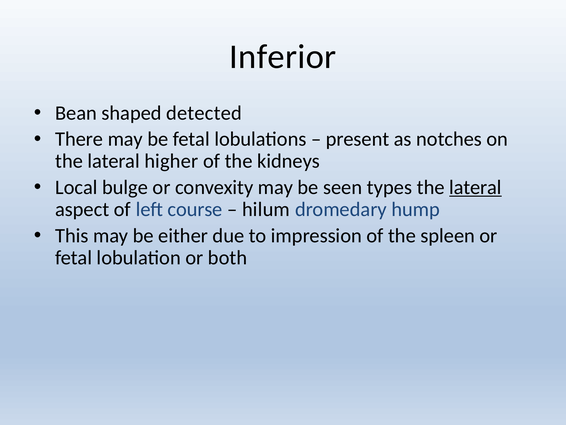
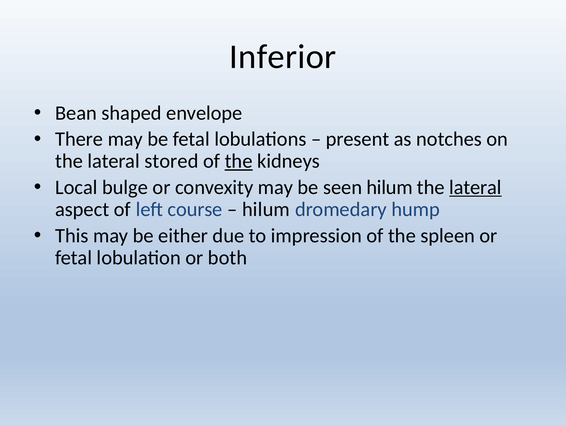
detected: detected -> envelope (204, 113)
higher: higher -> stored (171, 161)
the underline: none -> present (239, 161)
seen types: types -> hilum (390, 187)
